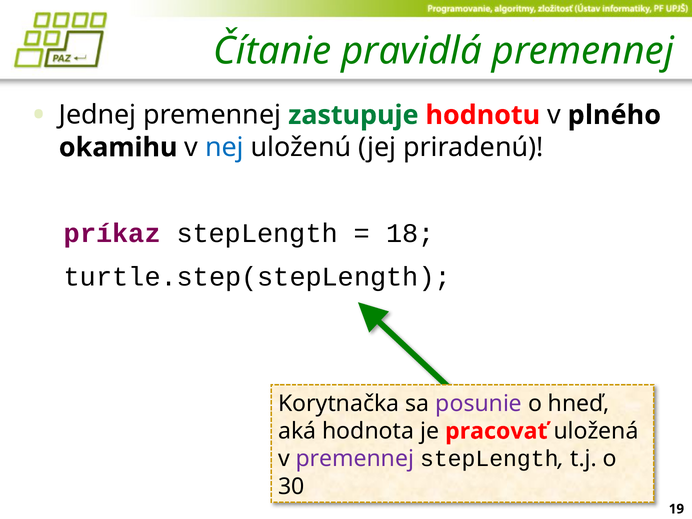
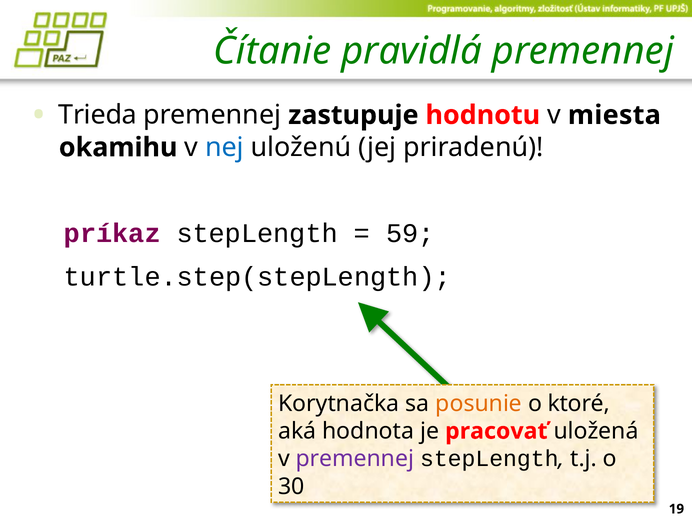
Jednej: Jednej -> Trieda (98, 115)
zastupuje colour: green -> black (353, 115)
plného: plného -> miesta (614, 115)
18: 18 -> 59 (410, 234)
posunie colour: purple -> orange (479, 403)
hneď: hneď -> ktoré (579, 403)
